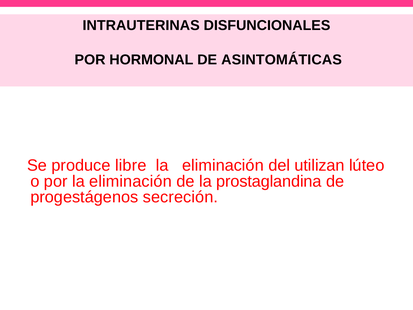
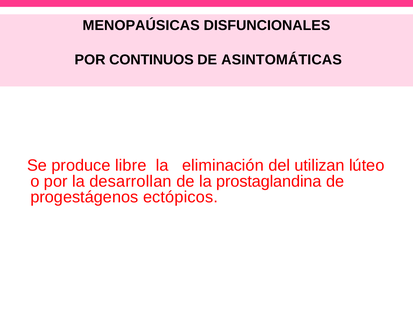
INTRAUTERINAS: INTRAUTERINAS -> MENOPAÚSICAS (141, 26)
HORMONAL: HORMONAL -> CONTINUOS (151, 60)
por la eliminación: eliminación -> desarrollan (131, 181)
secreción: secreción -> ectópicos (180, 197)
